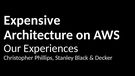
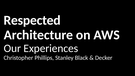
Expensive: Expensive -> Respected (32, 20)
